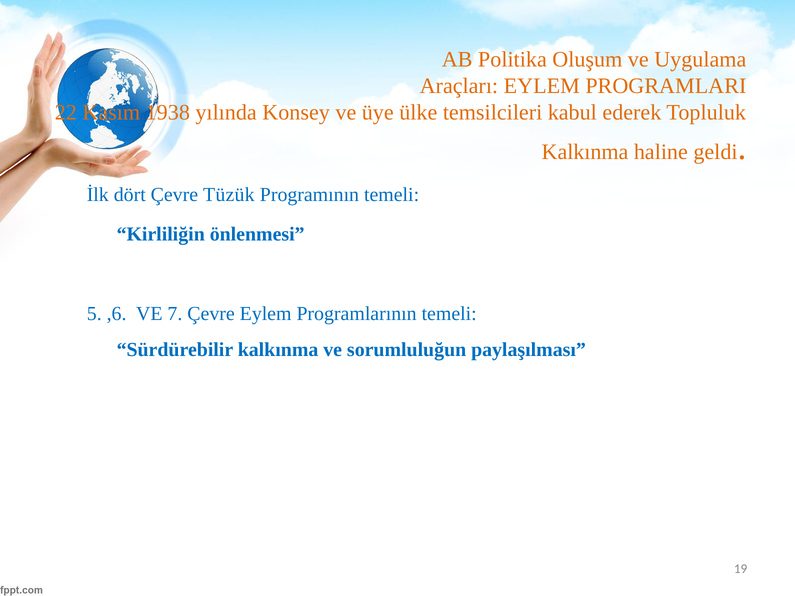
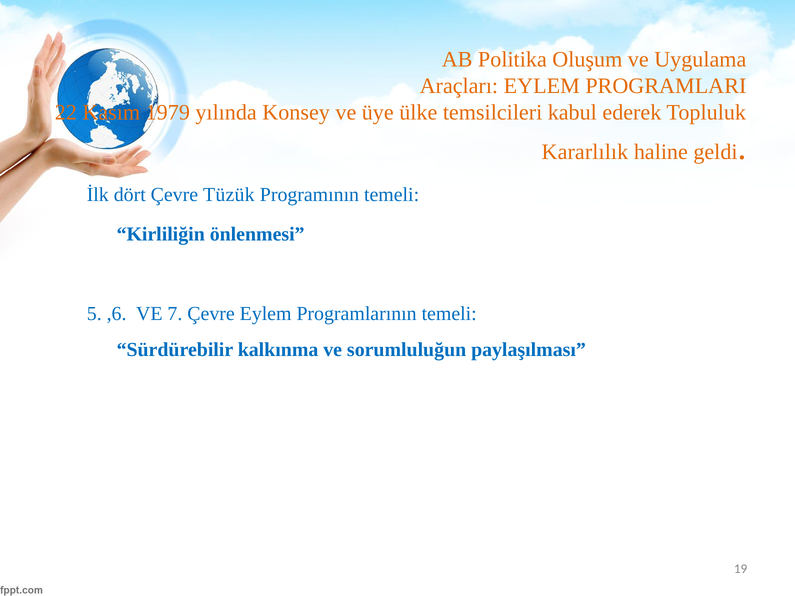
1938: 1938 -> 1979 (168, 112)
Kalkınma: Kalkınma -> Kararlılık (585, 152)
